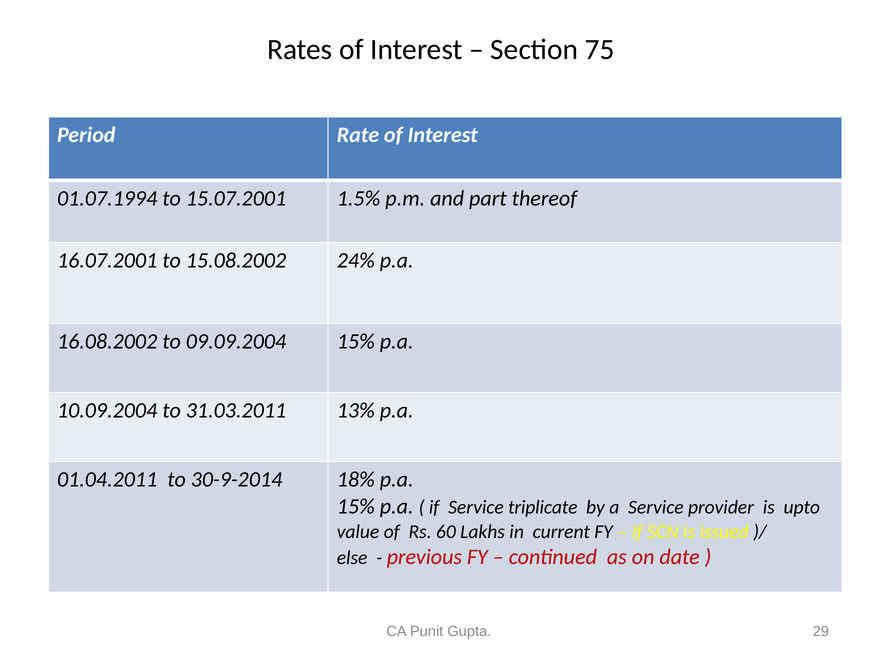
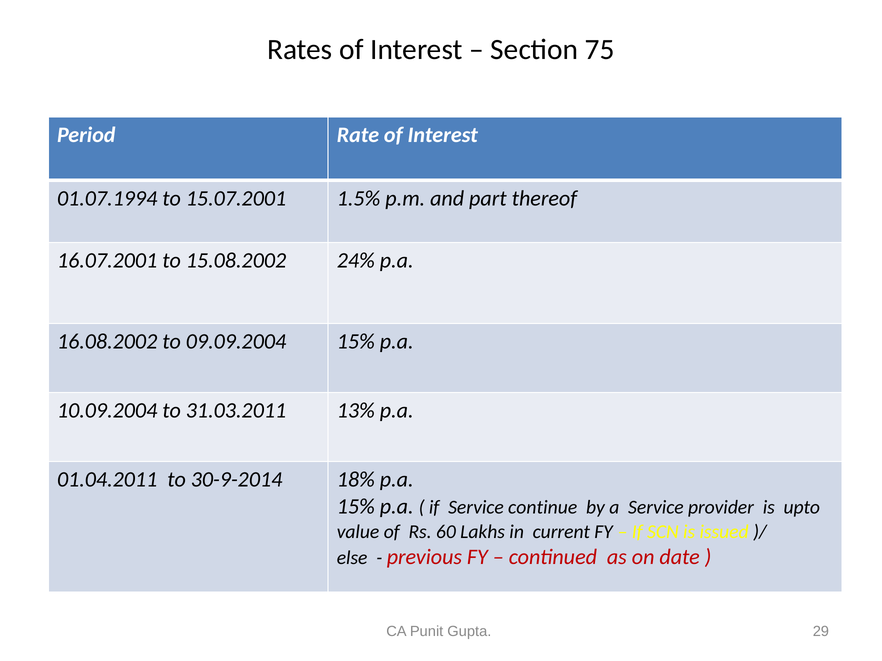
triplicate: triplicate -> continue (543, 507)
